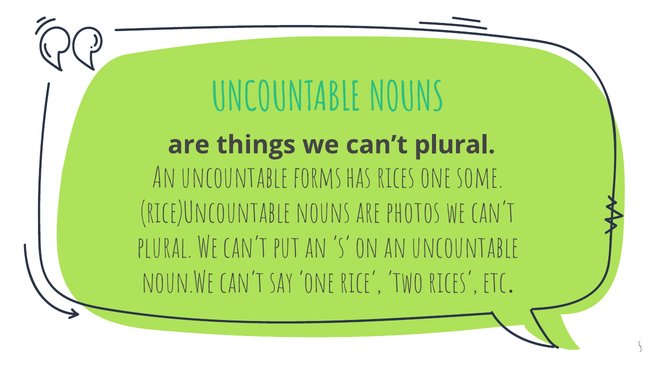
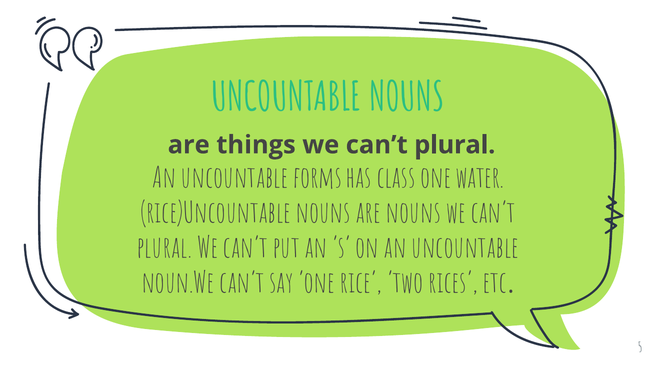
has rices: rices -> class (396, 178)
some: some -> water (480, 178)
are photos: photos -> nouns (413, 213)
